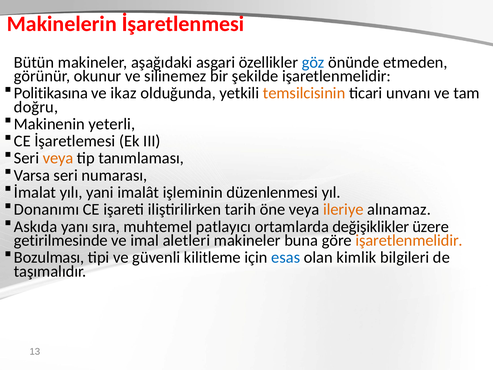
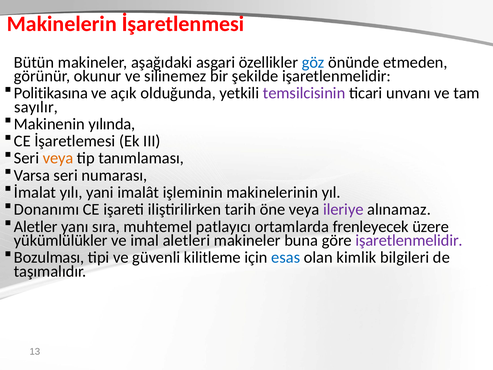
ikaz: ikaz -> açık (124, 93)
temsilcisinin colour: orange -> purple (304, 93)
doğru: doğru -> sayılır (36, 107)
yeterli: yeterli -> yılında (112, 124)
düzenlenmesi: düzenlenmesi -> makinelerinin (272, 192)
ileriye colour: orange -> purple (343, 209)
Askıda: Askıda -> Aletler (36, 226)
değişiklikler: değişiklikler -> frenleyecek (371, 226)
getirilmesinde: getirilmesinde -> yükümlülükler (61, 240)
işaretlenmelidir colour: orange -> purple (409, 240)
